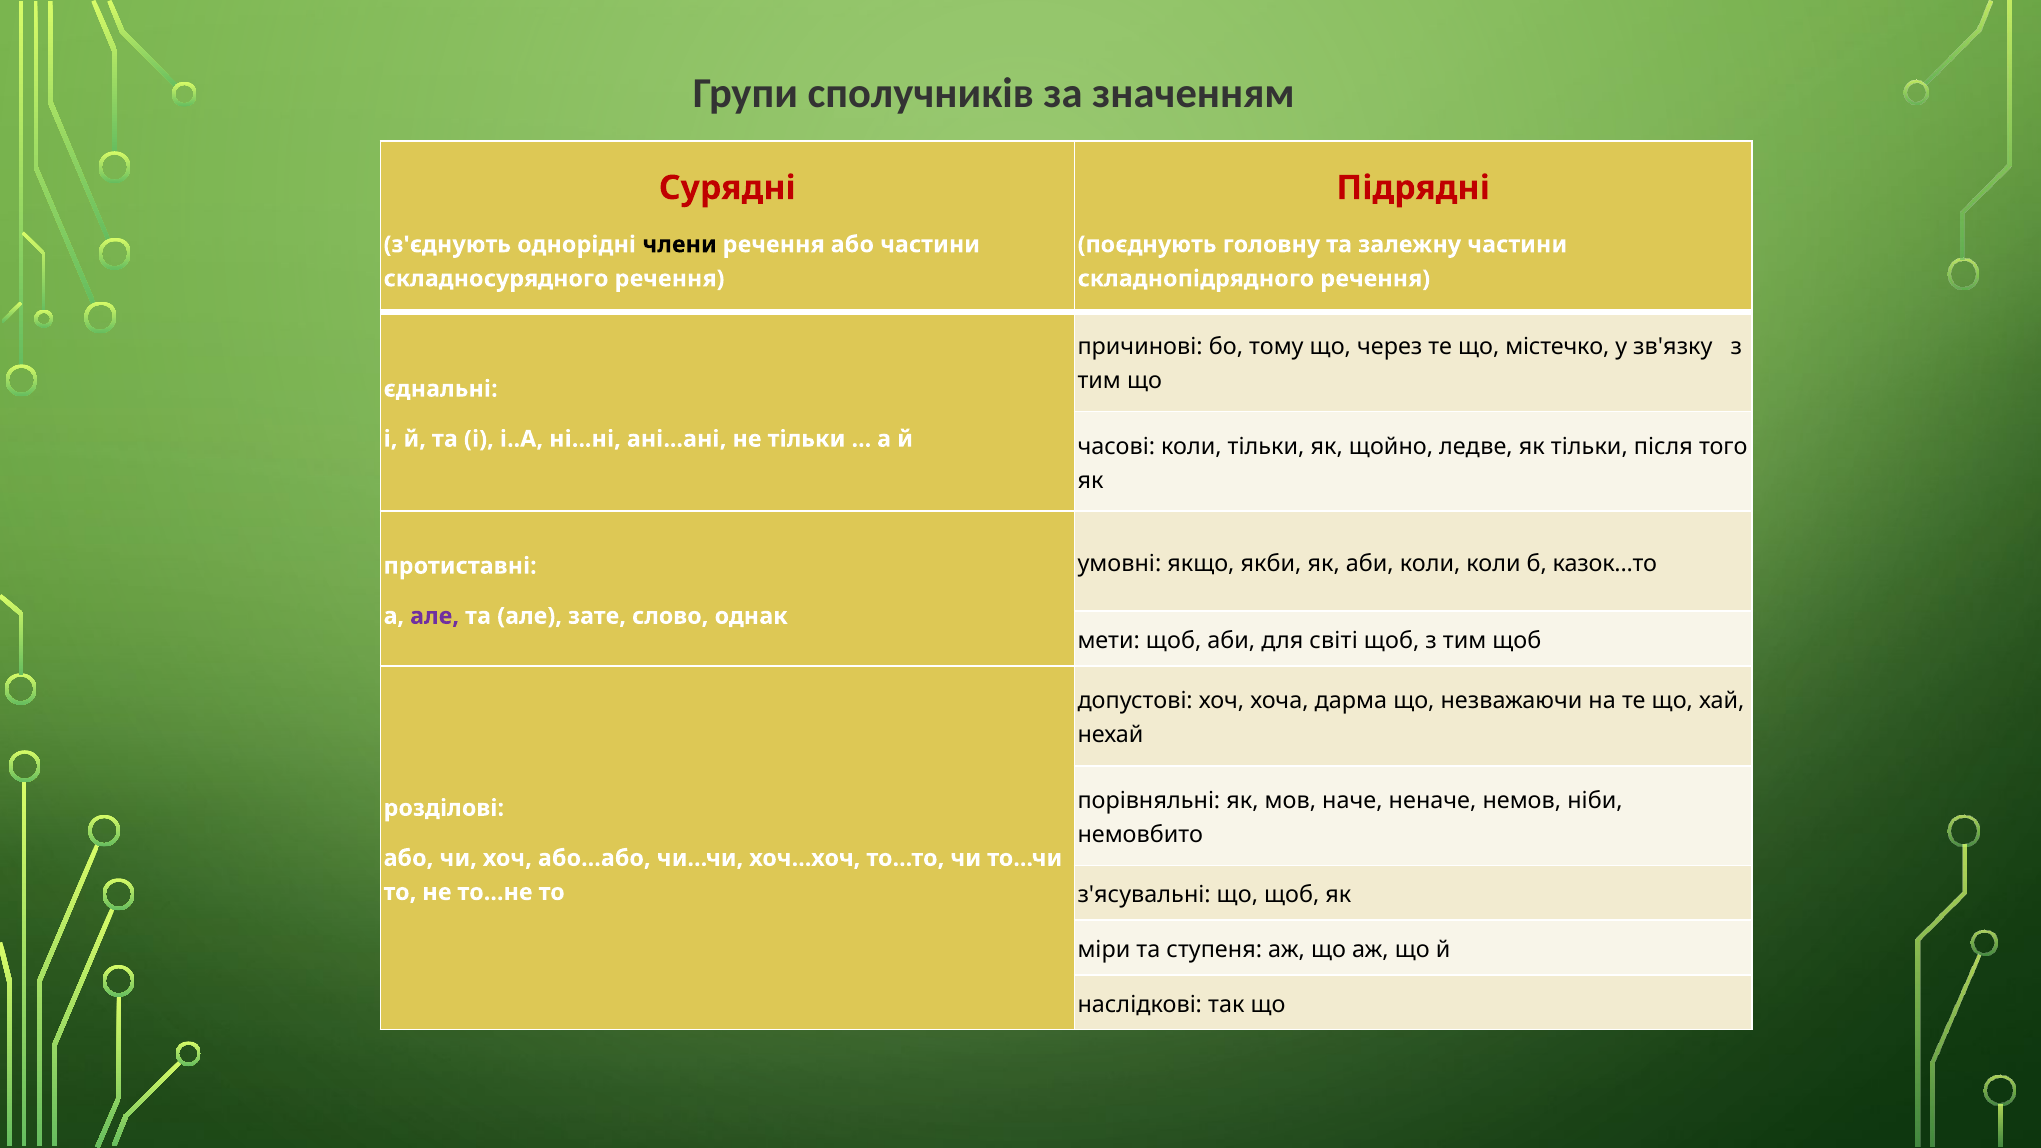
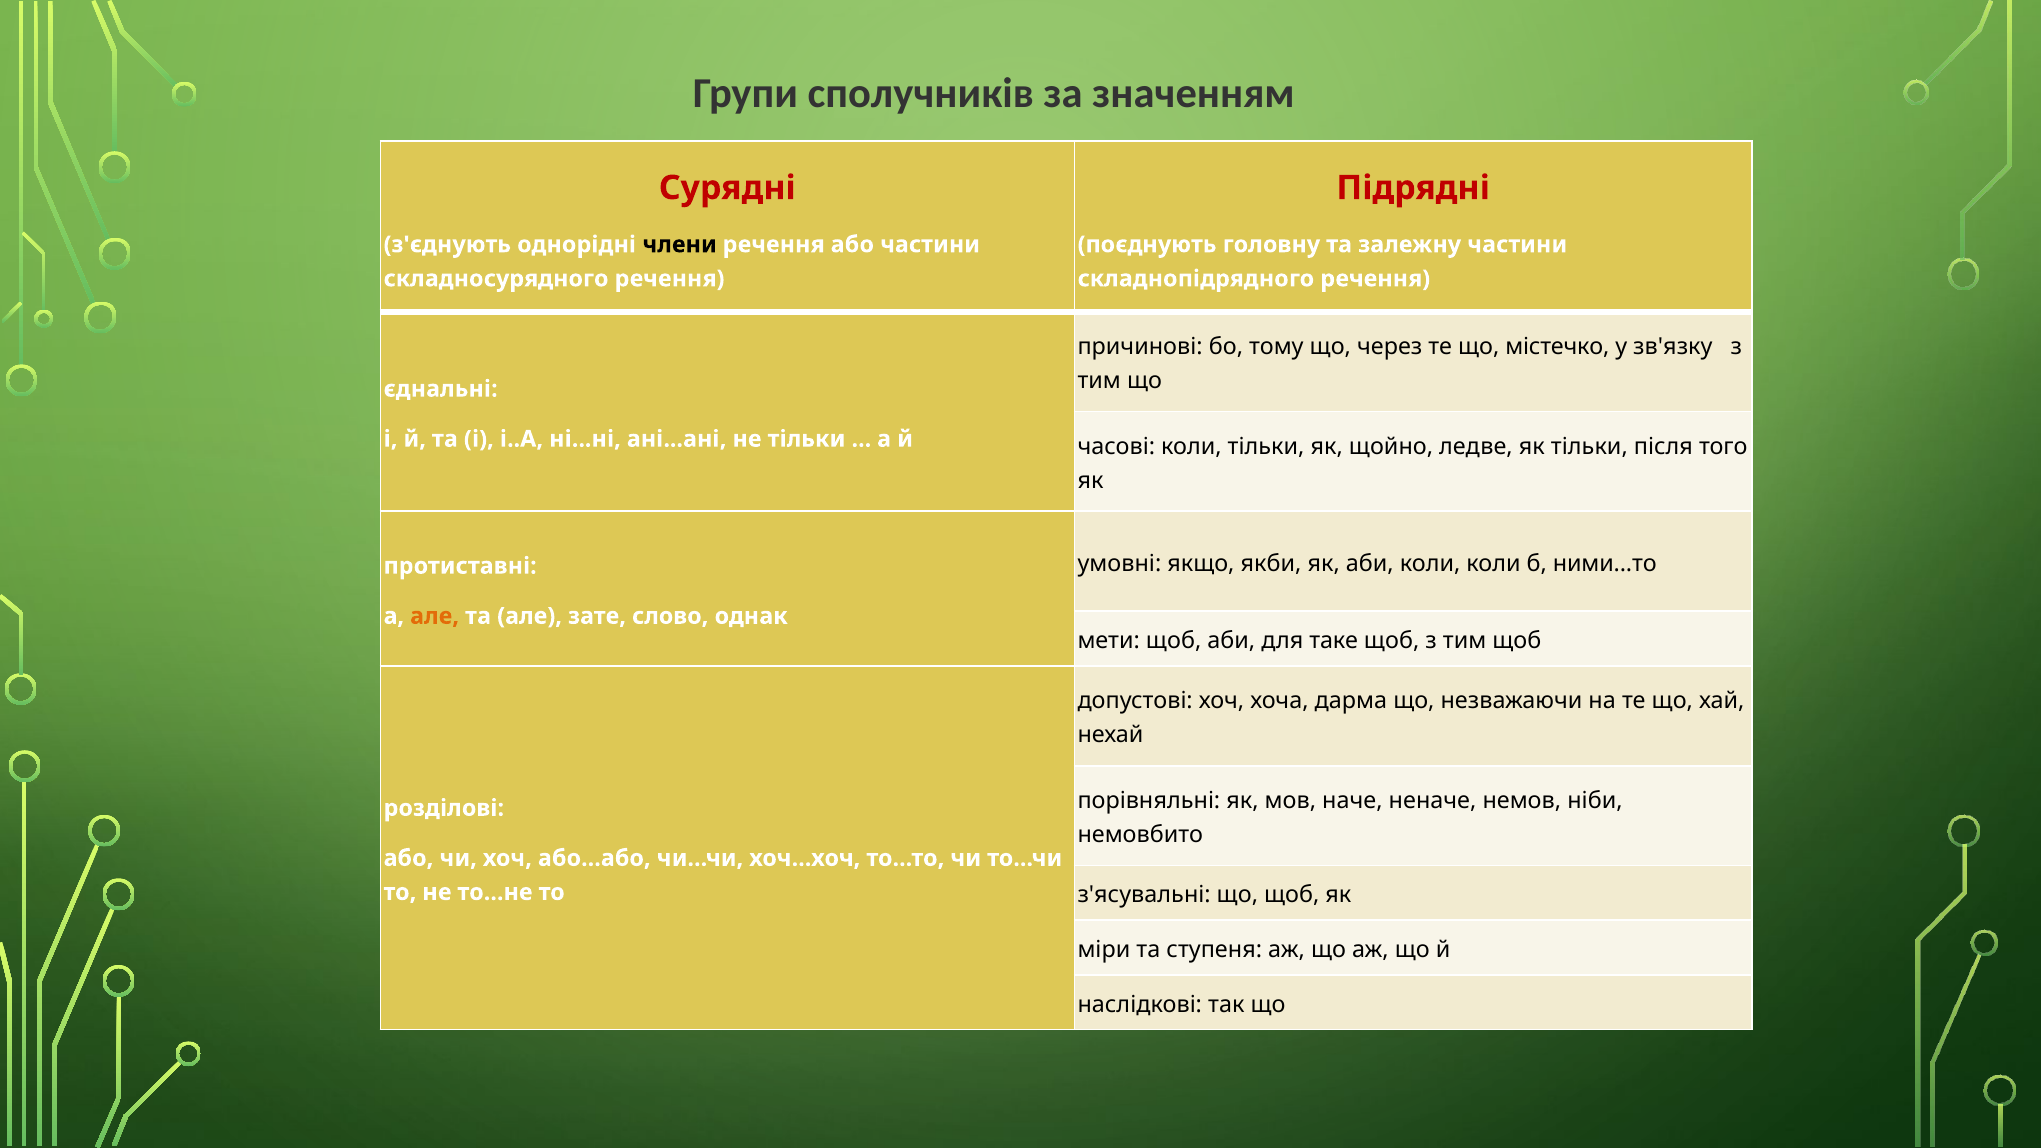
казок...то: казок...то -> ними...то (1605, 564)
але colour: purple -> orange (435, 616)
світі: світі -> таке (1334, 641)
